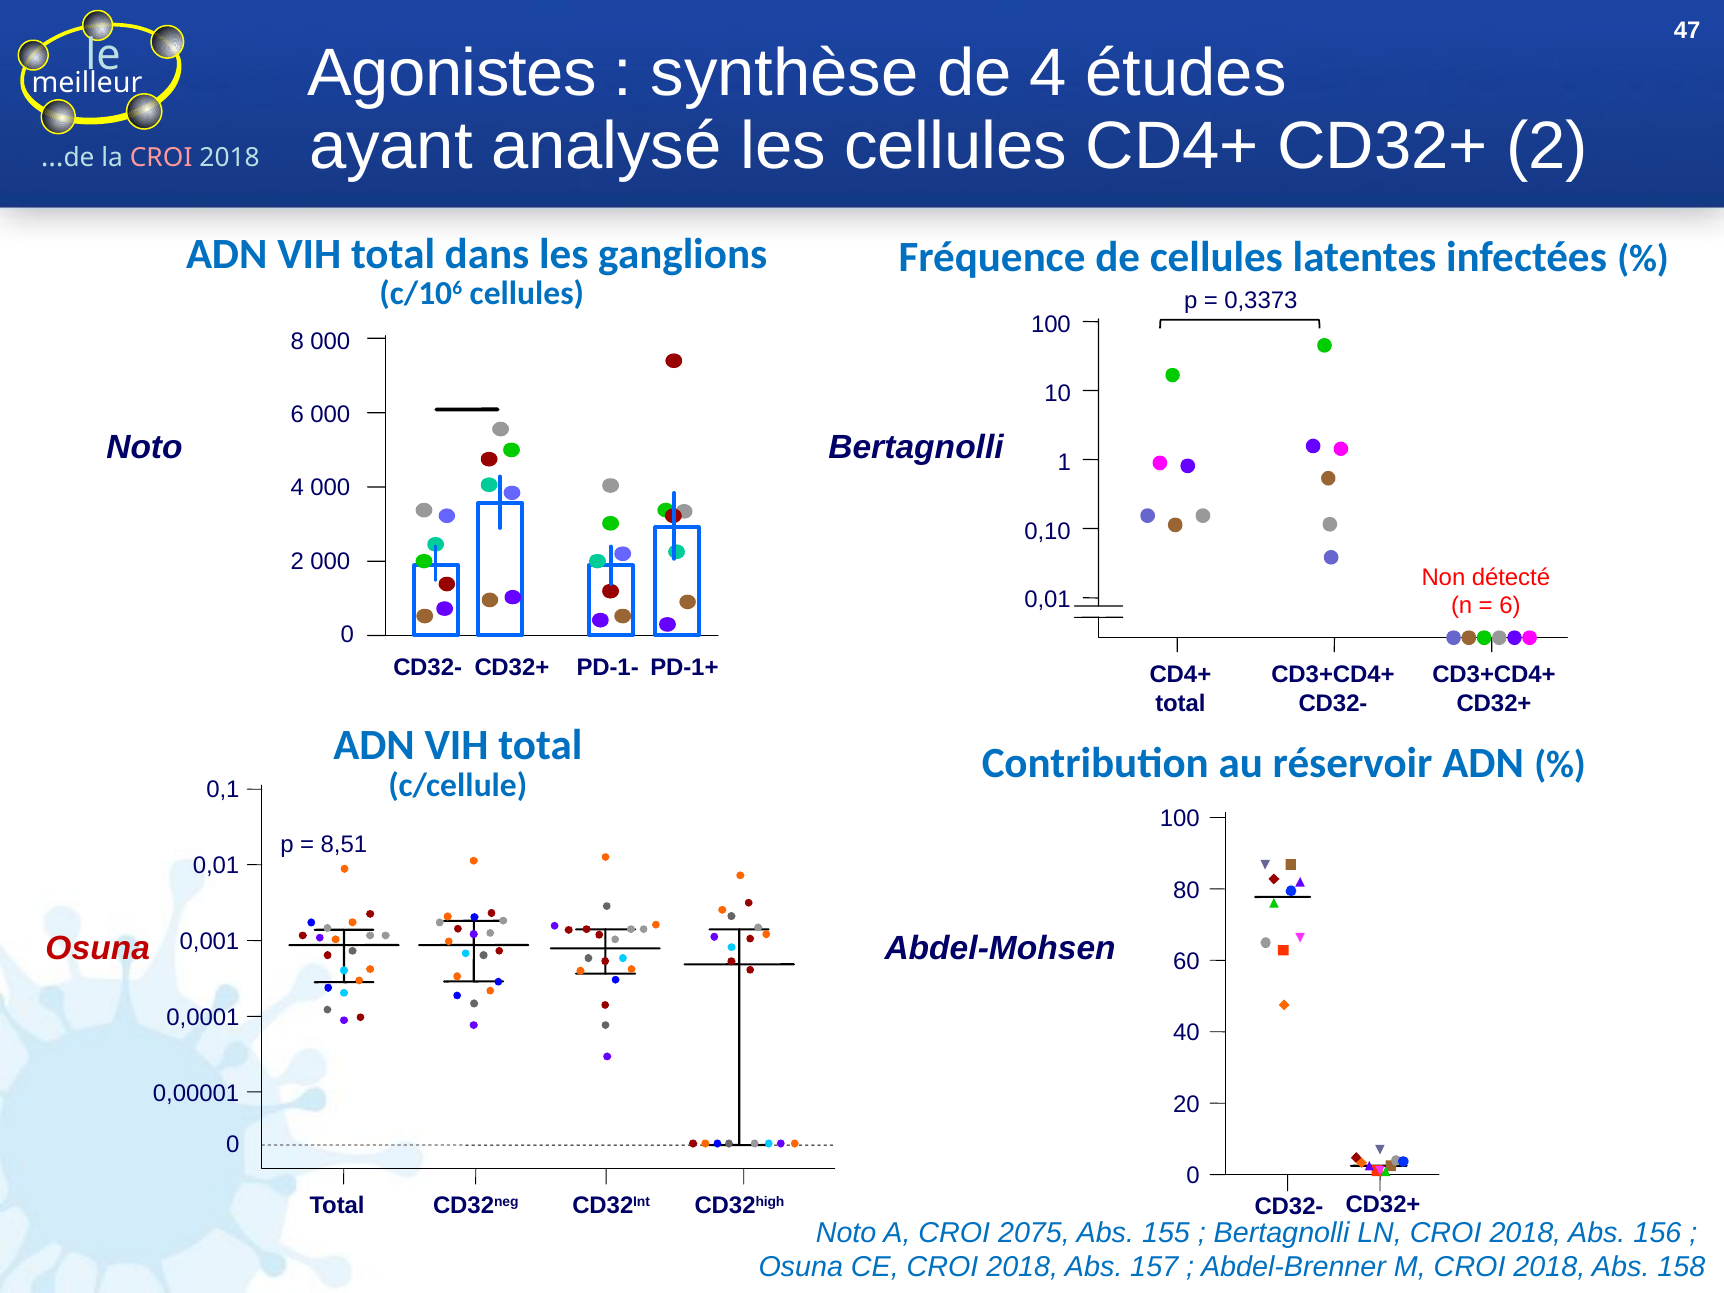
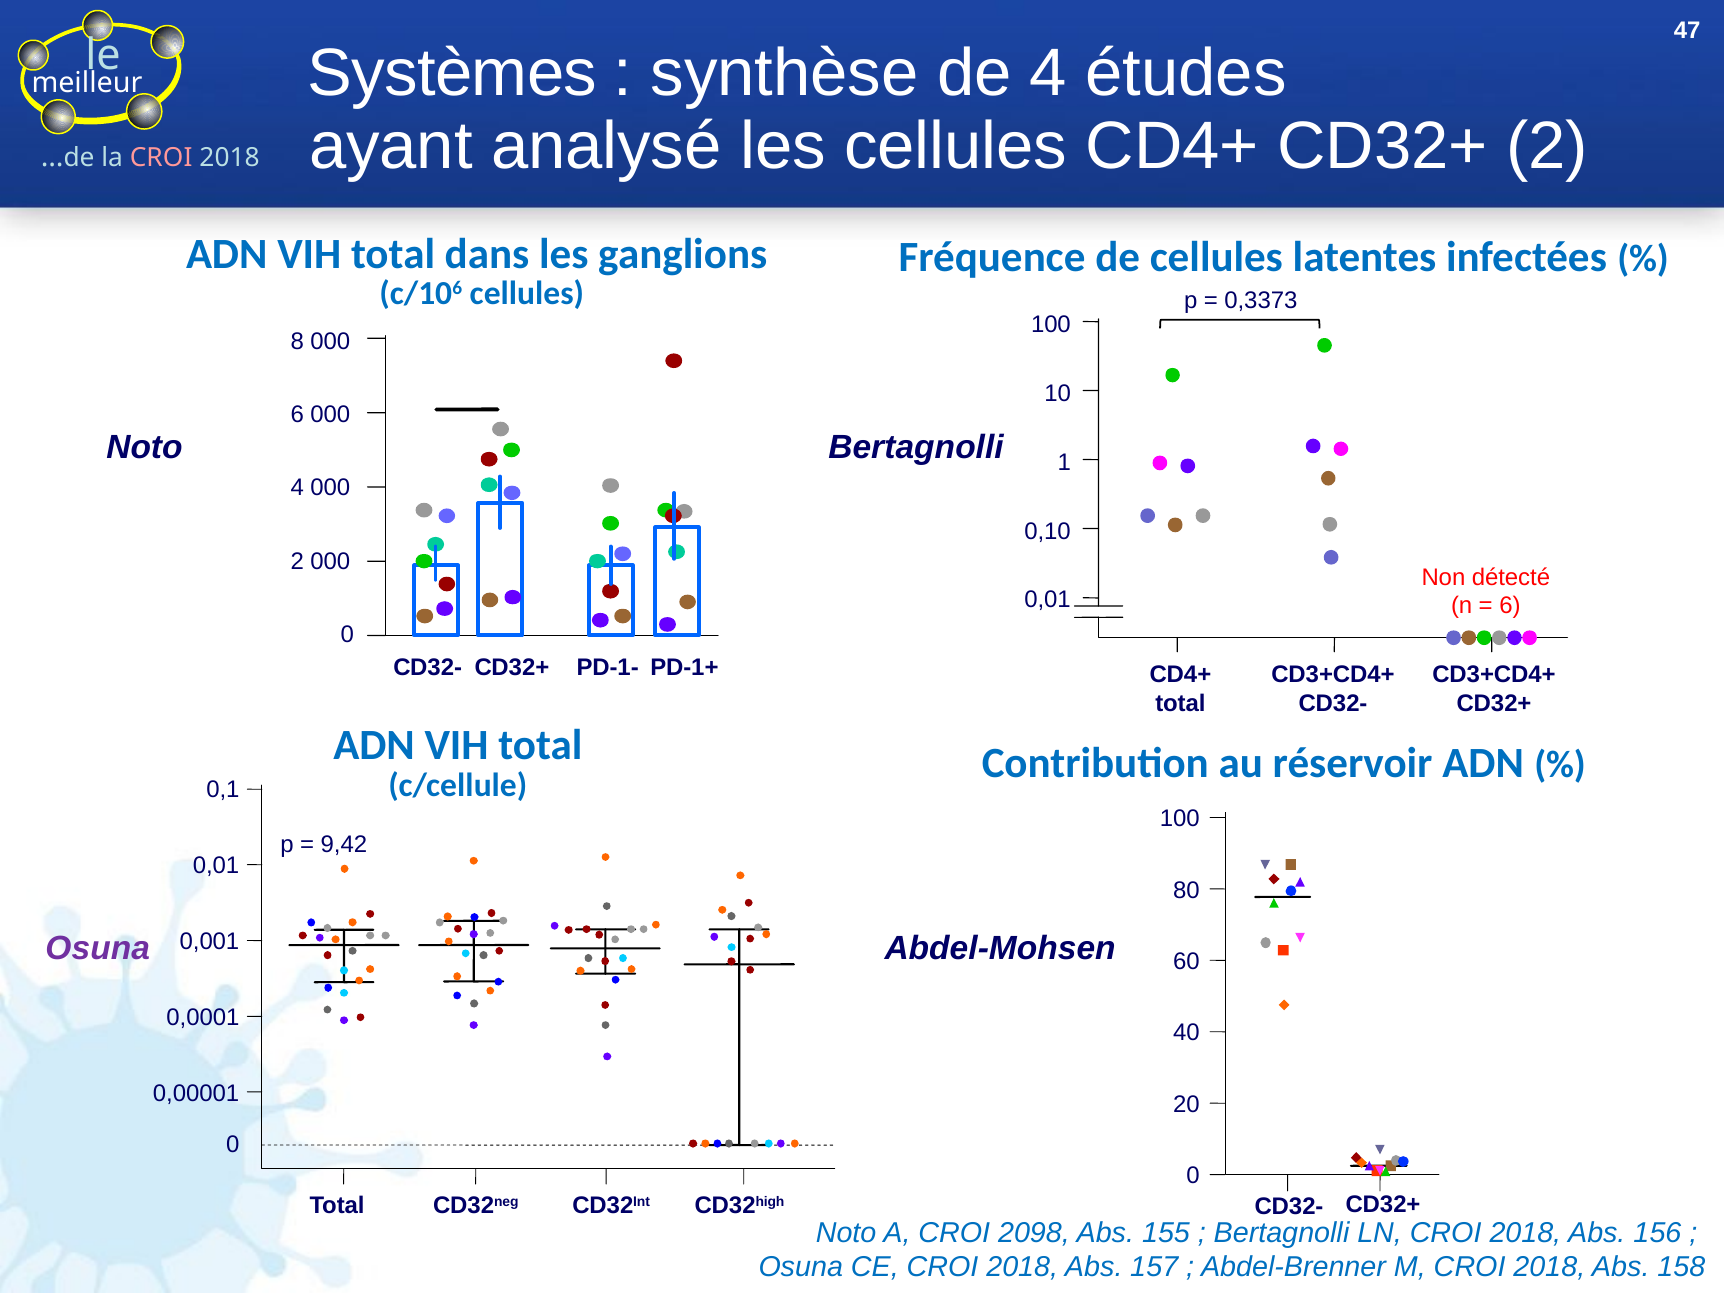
Agonistes: Agonistes -> Systèmes (452, 74)
8,51: 8,51 -> 9,42 (344, 845)
Osuna colour: red -> purple (98, 949)
2075: 2075 -> 2098 (1034, 1233)
